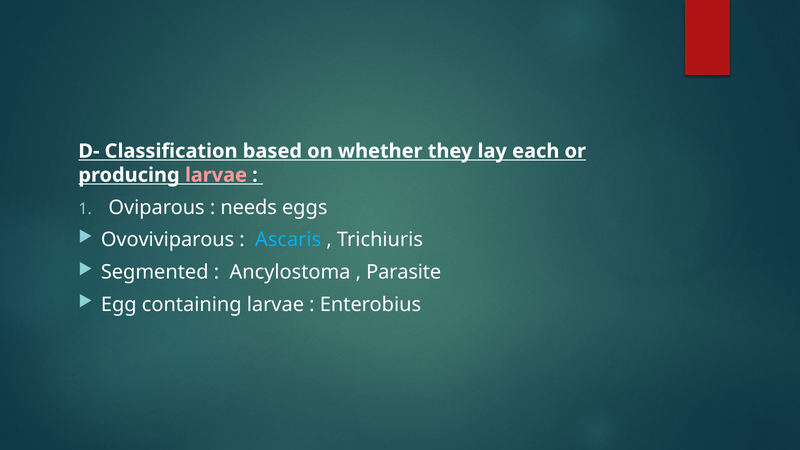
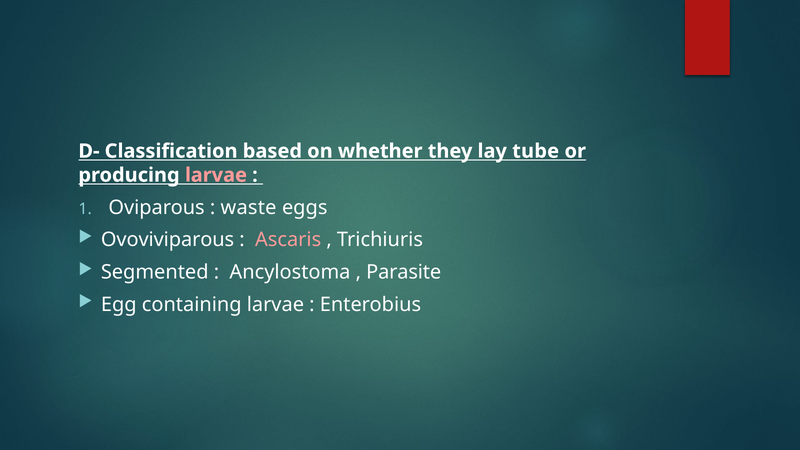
each: each -> tube (536, 151)
needs: needs -> waste (249, 207)
Ascaris colour: light blue -> pink (288, 240)
